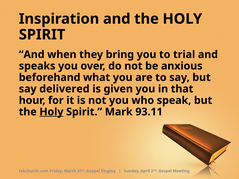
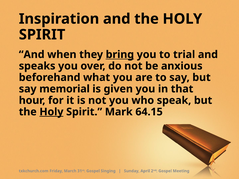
bring underline: none -> present (120, 55)
delivered: delivered -> memorial (65, 89)
93.11: 93.11 -> 64.15 (149, 112)
